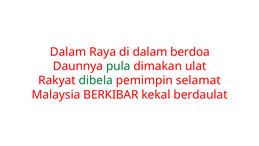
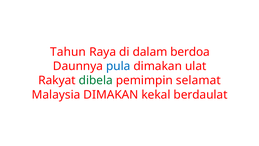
Dalam: Dalam -> Tahun (68, 52)
pula colour: green -> blue (118, 66)
Malaysia BERKIBAR: BERKIBAR -> DIMAKAN (111, 95)
